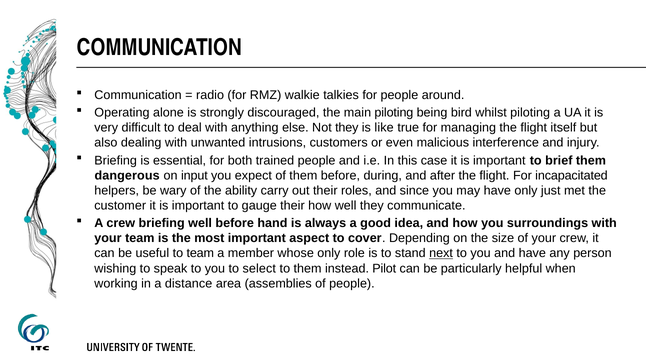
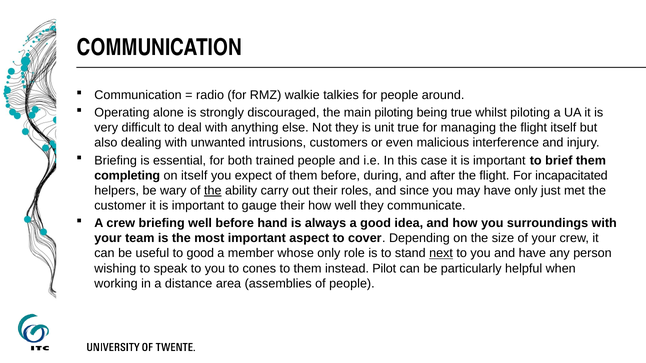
being bird: bird -> true (461, 113)
like: like -> unit (384, 128)
dangerous: dangerous -> completing (127, 176)
on input: input -> itself (194, 176)
the underline: none -> present (213, 191)
to team: team -> good (200, 254)
select: select -> cones (259, 269)
